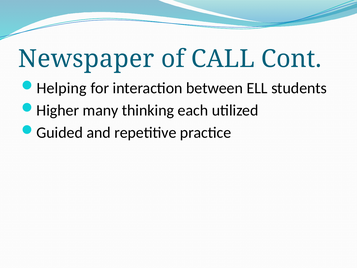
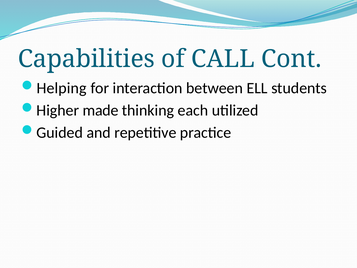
Newspaper: Newspaper -> Capabilities (86, 59)
many: many -> made (101, 110)
